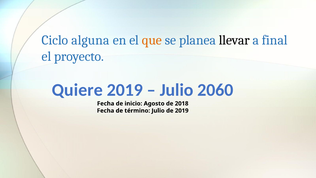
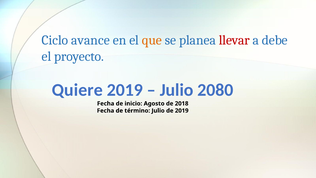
alguna: alguna -> avance (90, 40)
llevar colour: black -> red (234, 40)
final: final -> debe (275, 40)
2060: 2060 -> 2080 (215, 90)
